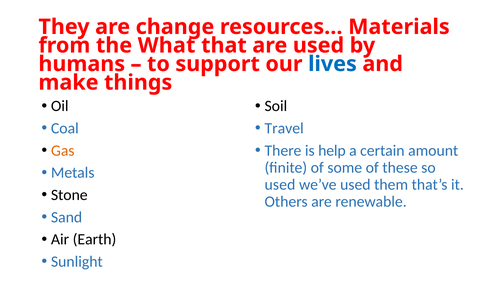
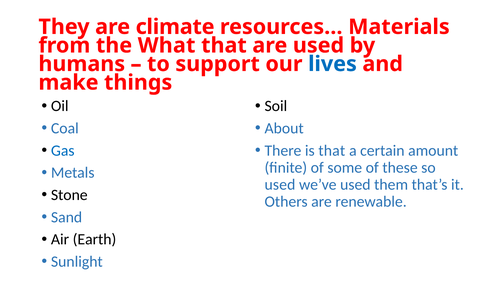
change: change -> climate (175, 27)
Travel: Travel -> About (284, 129)
Gas colour: orange -> blue (63, 151)
is help: help -> that (332, 151)
